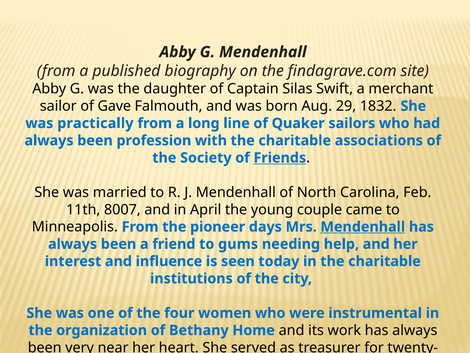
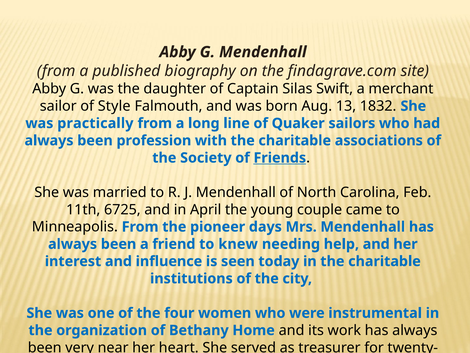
Gave: Gave -> Style (114, 106)
29: 29 -> 13 (346, 106)
8007: 8007 -> 6725 (122, 209)
Mendenhall underline: present -> none (363, 227)
gums: gums -> knew (238, 244)
